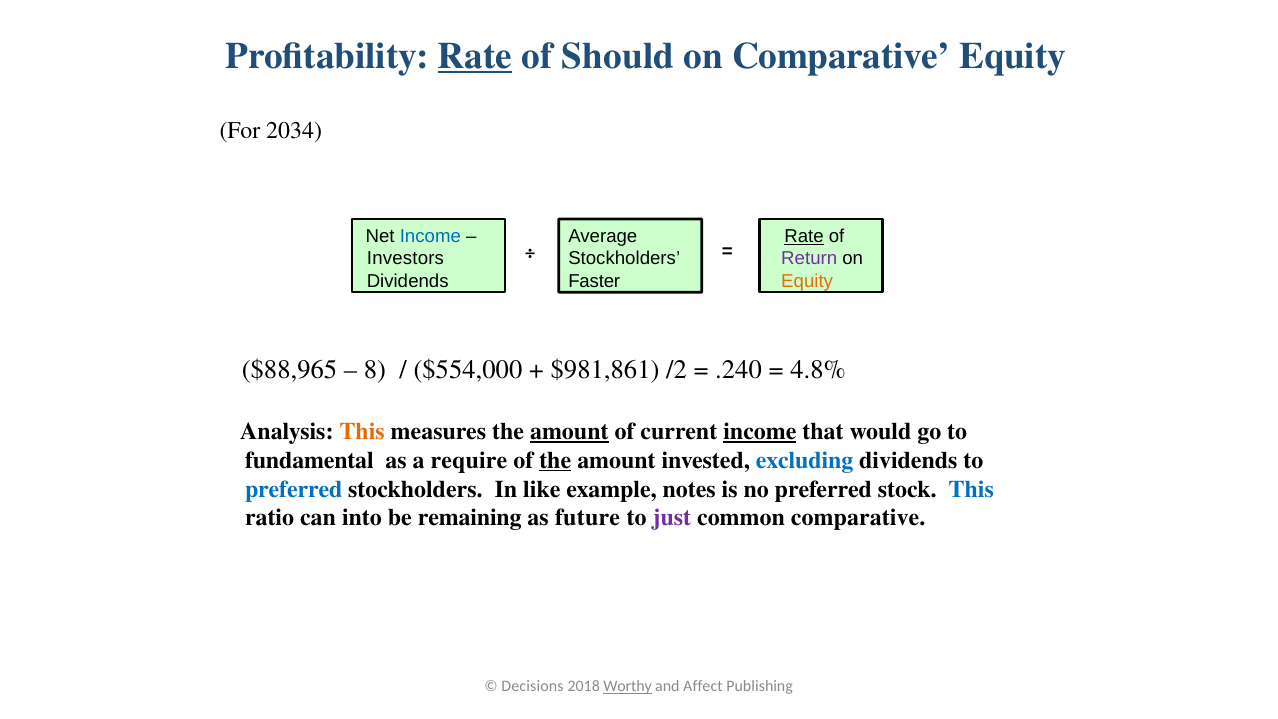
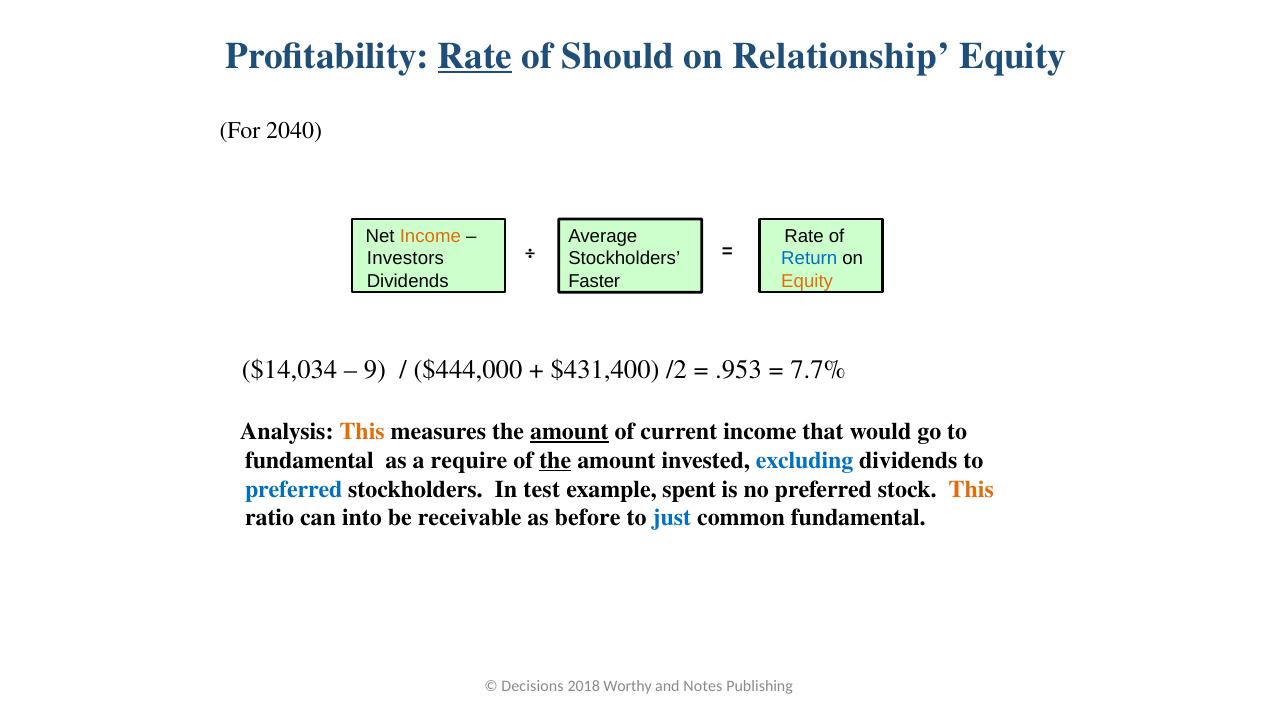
on Comparative: Comparative -> Relationship (841, 56)
2034: 2034 -> 2040 (294, 131)
Income colour: blue -> orange (430, 236)
Rate underline: present -> none (804, 236)
Return colour: purple -> blue (809, 259)
$88,965: $88,965 -> $14,034 (290, 369)
8: 8 -> 9 (375, 369)
$554,000: $554,000 -> $444,000 (468, 369)
$981,861: $981,861 -> $431,400 (605, 369)
.240: .240 -> .953 (739, 369)
4.8%: 4.8% -> 7.7% (818, 369)
income underline: present -> none (760, 432)
like: like -> test (542, 489)
notes: notes -> spent (689, 489)
This colour: blue -> orange (971, 489)
remaining: remaining -> receivable (470, 518)
future: future -> before (588, 518)
just colour: purple -> blue (672, 518)
common comparative: comparative -> fundamental (858, 518)
Worthy underline: present -> none (628, 686)
Affect: Affect -> Notes (703, 686)
